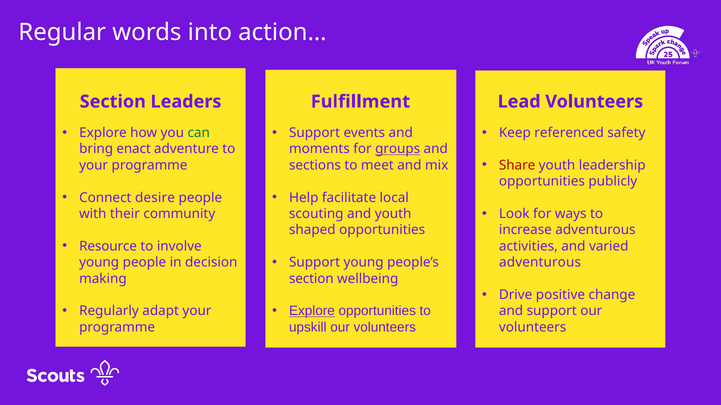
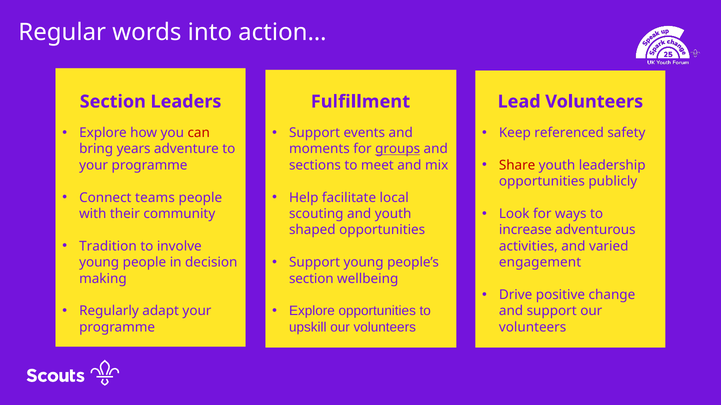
can colour: green -> red (199, 133)
enact: enact -> years (134, 149)
desire: desire -> teams (155, 198)
Resource: Resource -> Tradition (108, 247)
adventurous: adventurous -> engagement (540, 263)
Explore underline: present -> none (312, 311)
